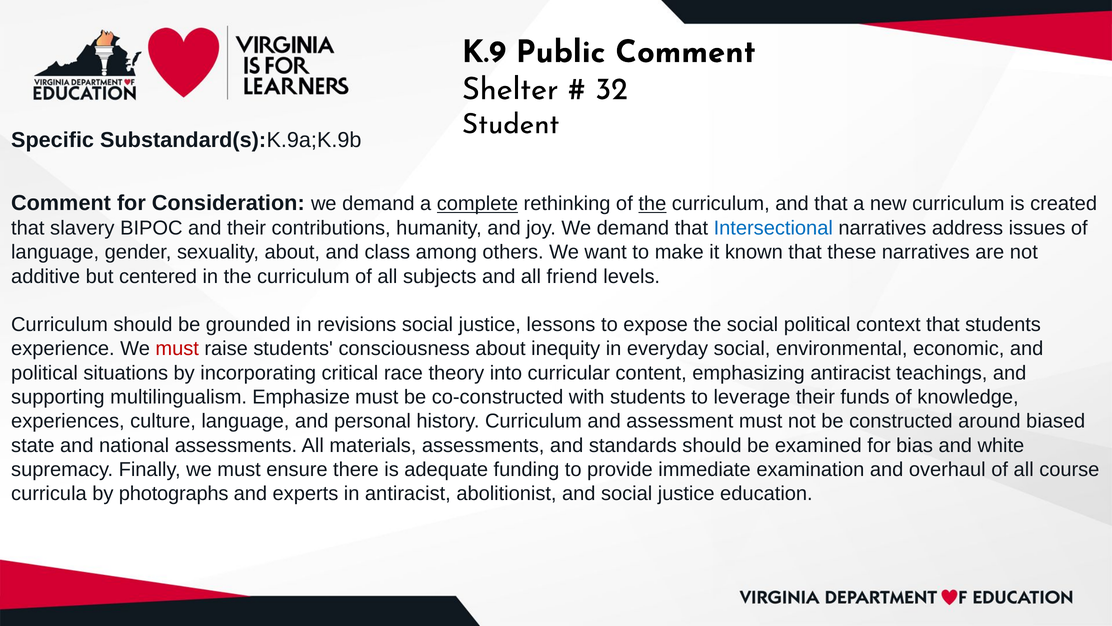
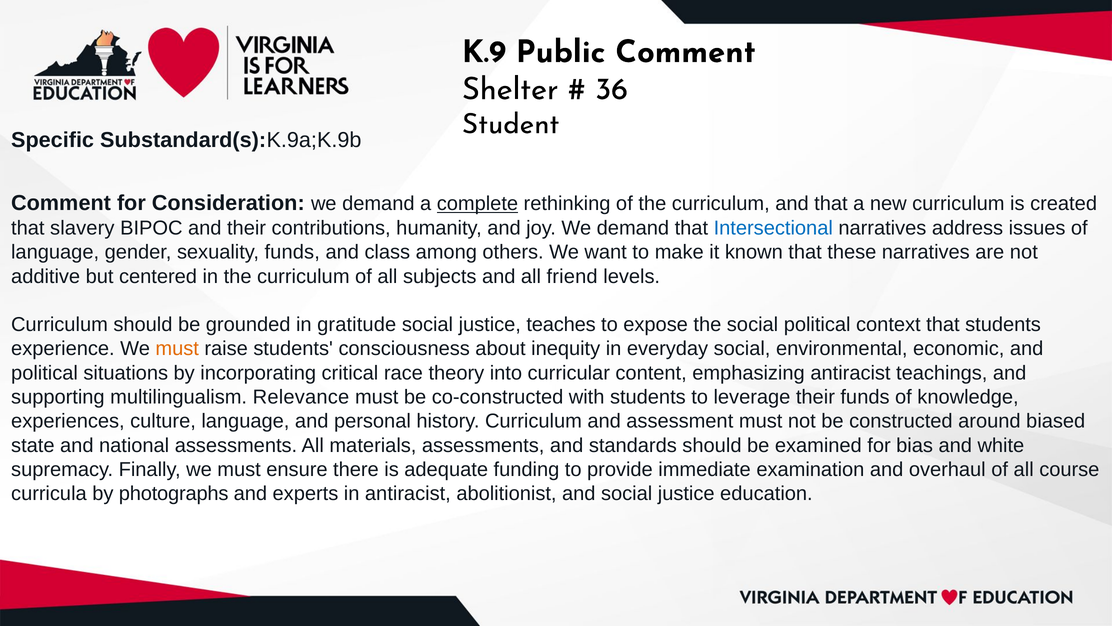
32: 32 -> 36 (612, 89)
the underline: present -> none (652, 204)
sexuality about: about -> funds (292, 252)
revisions: revisions -> gratitude (357, 324)
lessons: lessons -> teaches (561, 324)
must colour: red -> orange (177, 349)
Emphasize: Emphasize -> Relevance (301, 397)
